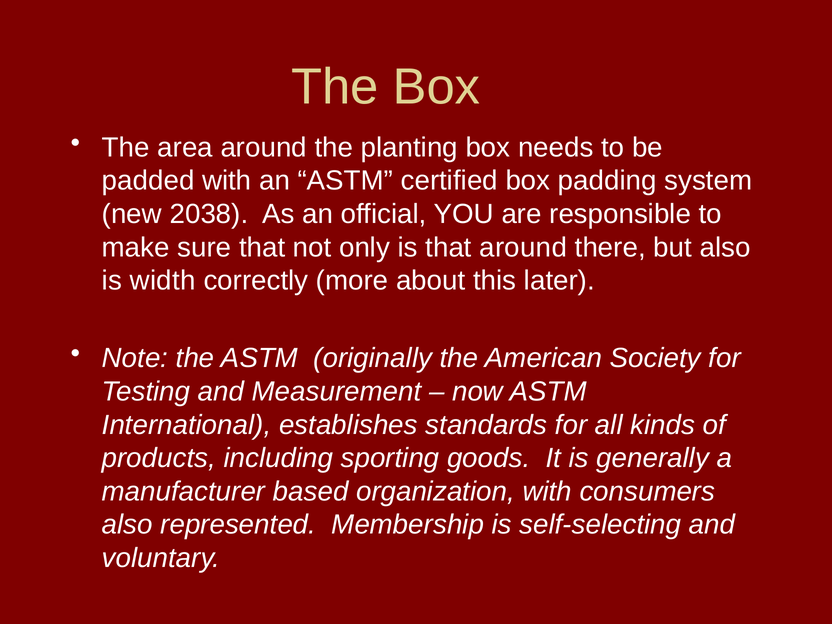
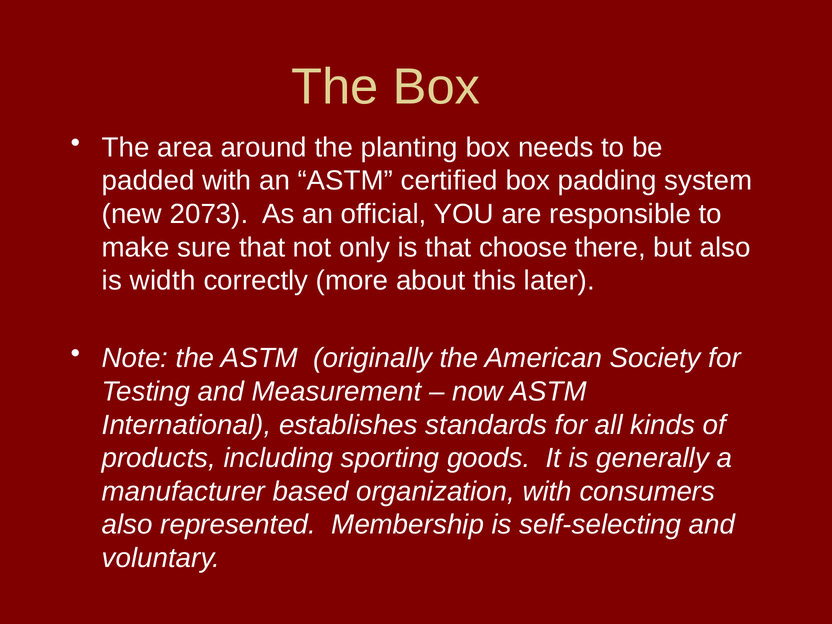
2038: 2038 -> 2073 (209, 214)
that around: around -> choose (523, 247)
